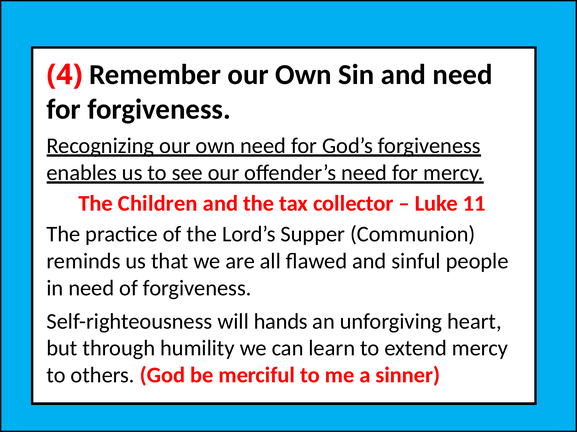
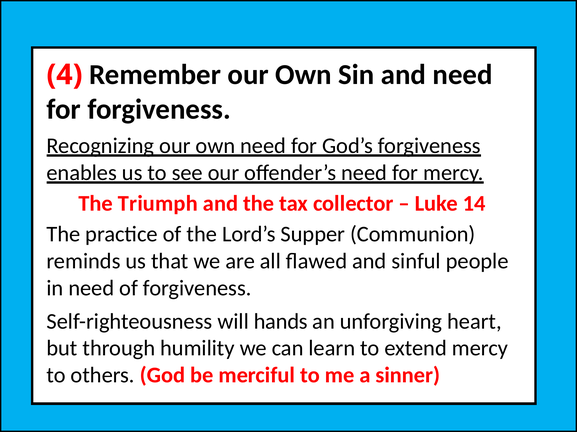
Children: Children -> Triumph (158, 204)
11: 11 -> 14 (474, 204)
